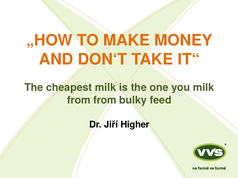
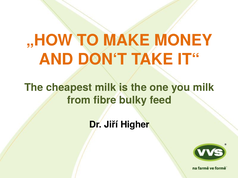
from from: from -> fibre (105, 100)
